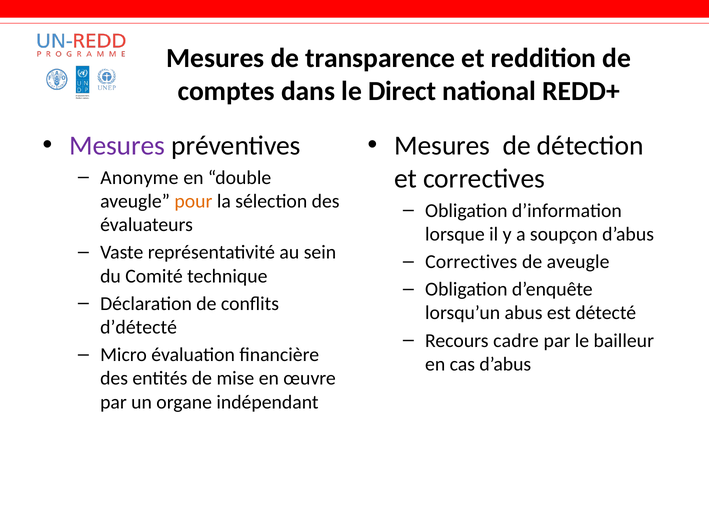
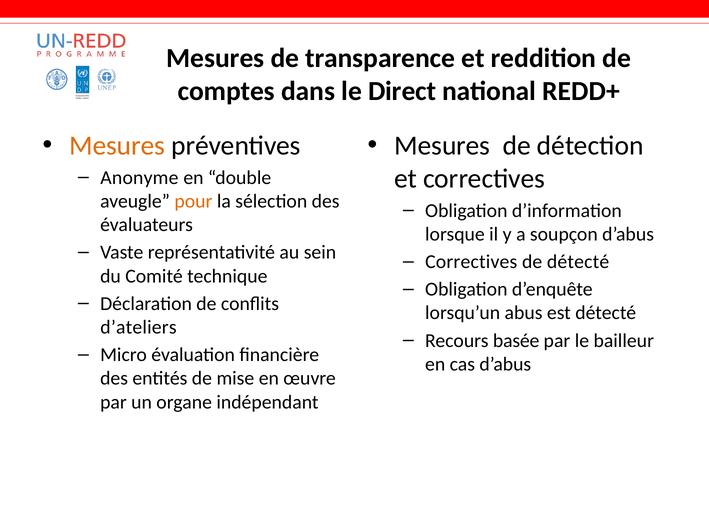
Mesures colour: purple -> orange (117, 146)
de aveugle: aveugle -> détecté (578, 262)
d’détecté: d’détecté -> d’ateliers (138, 328)
cadre: cadre -> basée (516, 341)
